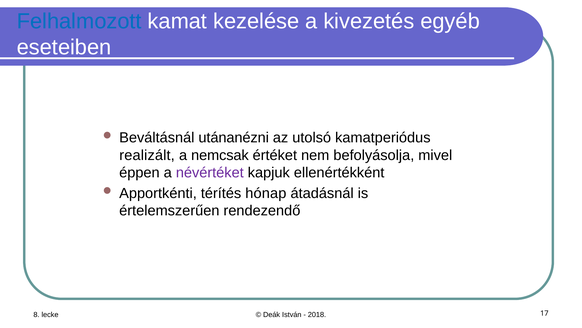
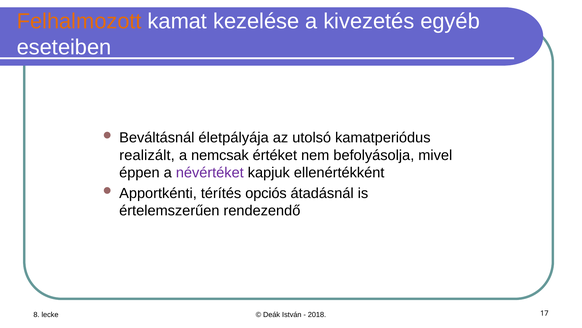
Felhalmozott colour: blue -> orange (79, 21)
utánanézni: utánanézni -> életpályája (234, 138)
hónap: hónap -> opciós (266, 193)
